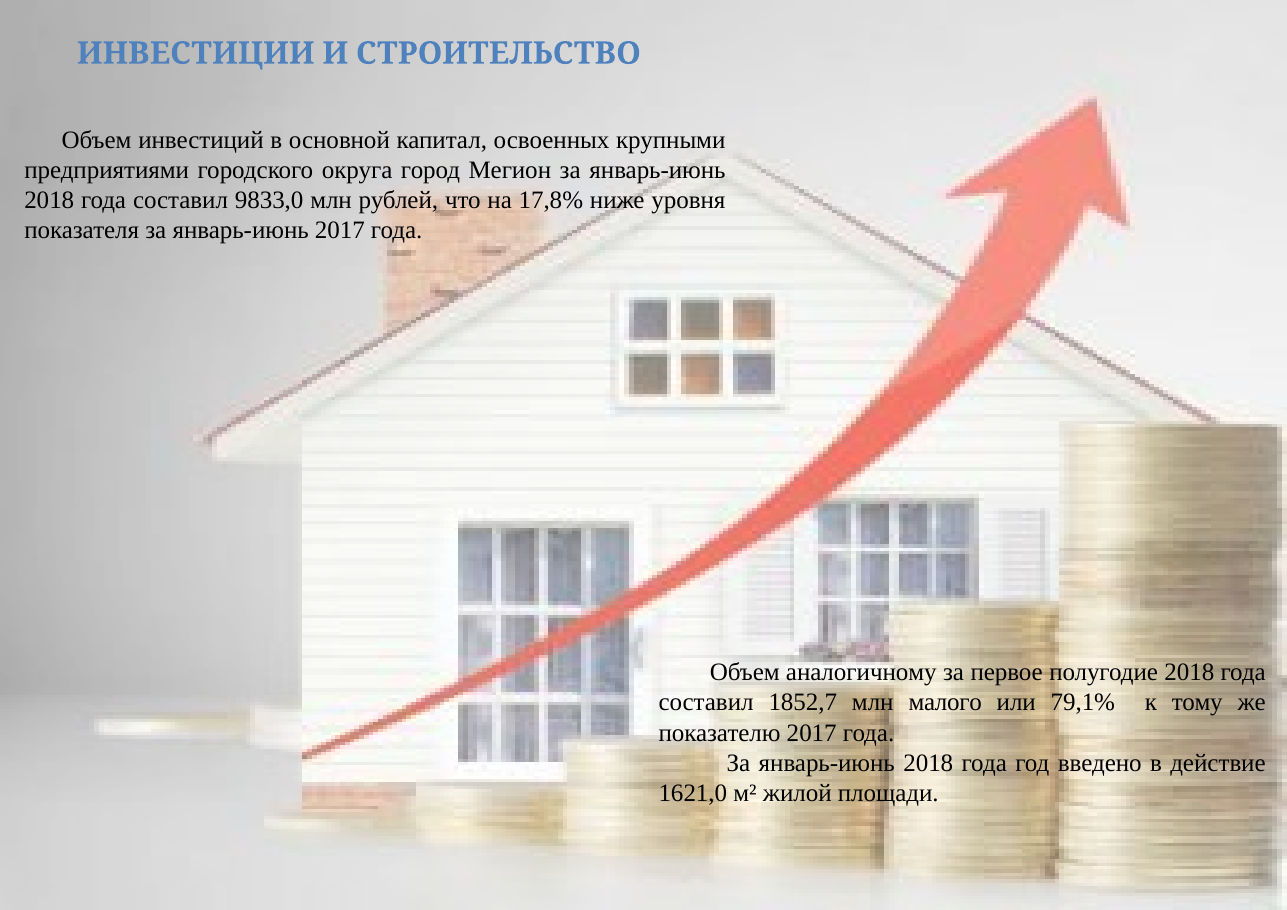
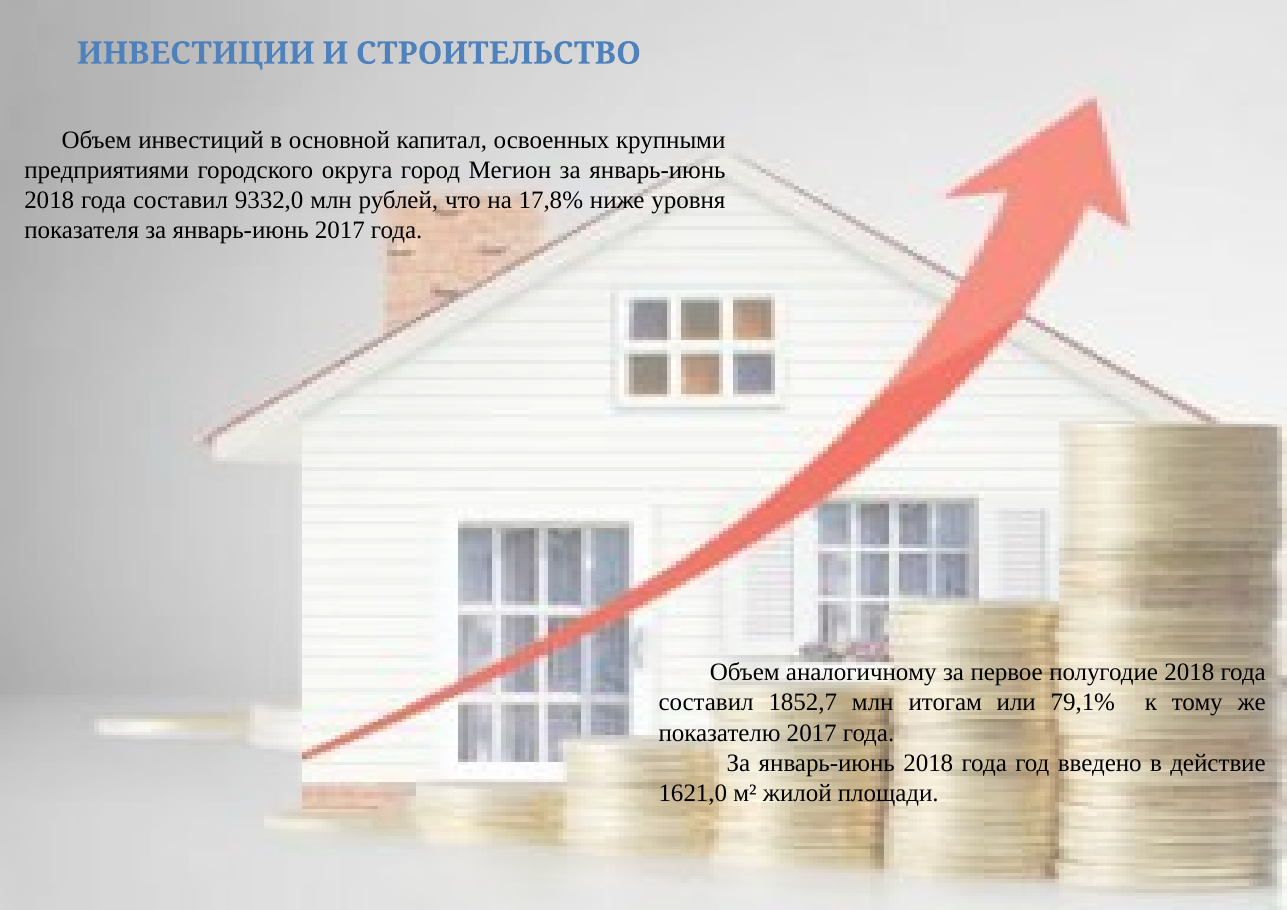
9833,0: 9833,0 -> 9332,0 (269, 200)
малого: малого -> итогам (945, 702)
